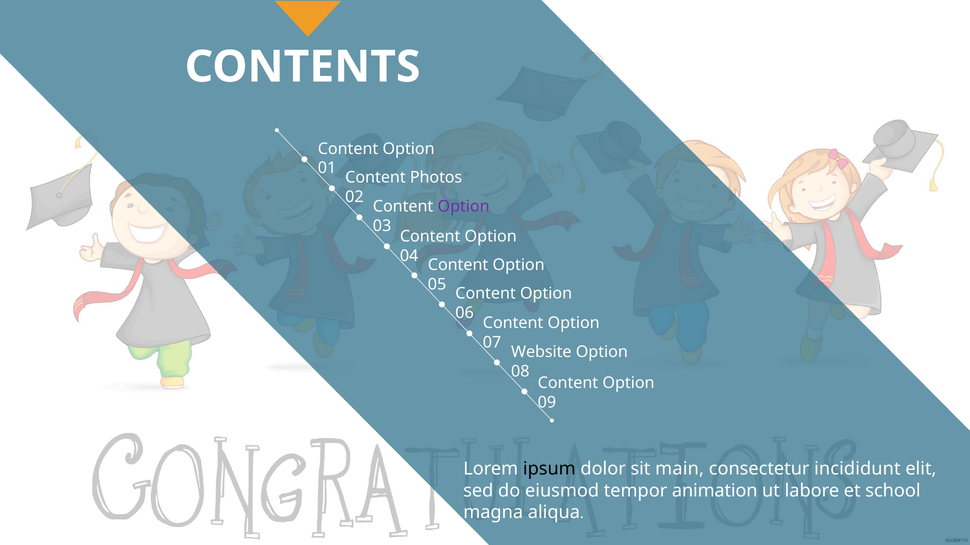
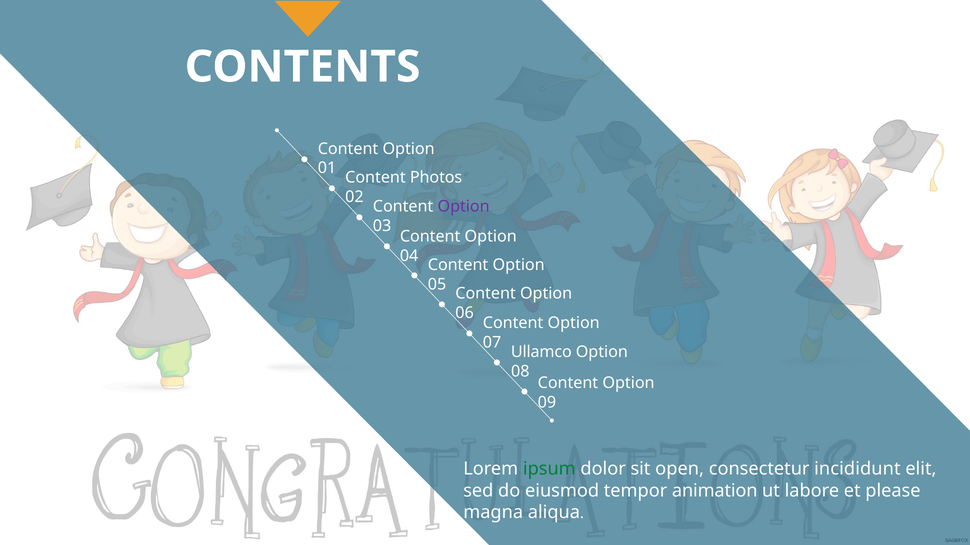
Website: Website -> Ullamco (541, 352)
ipsum colour: black -> green (549, 469)
main: main -> open (680, 469)
school: school -> please (893, 491)
